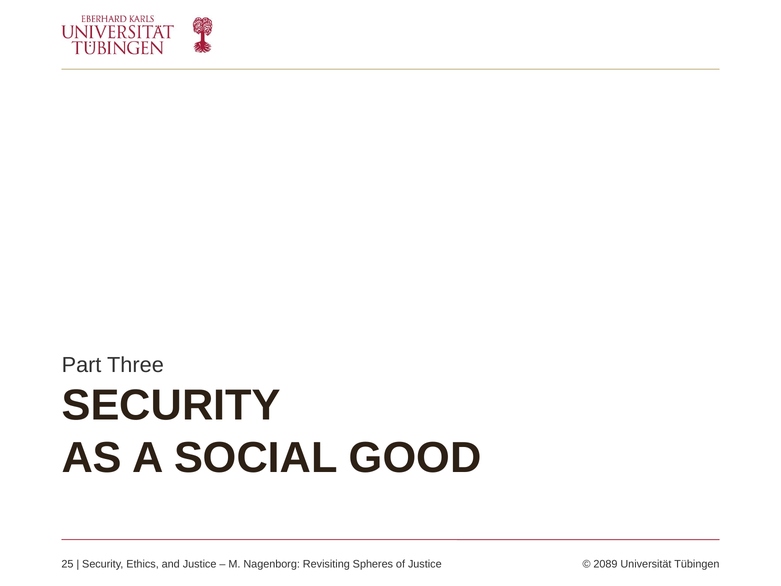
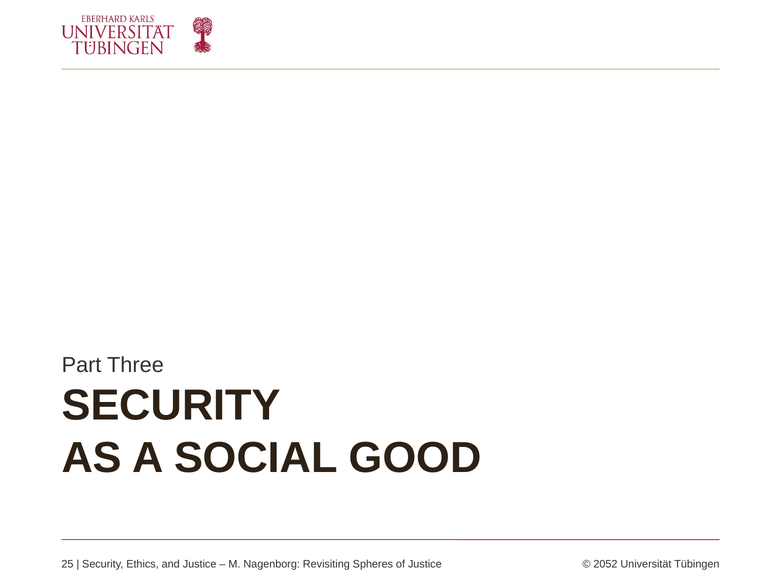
2089: 2089 -> 2052 (605, 564)
